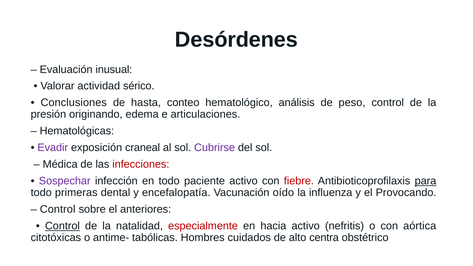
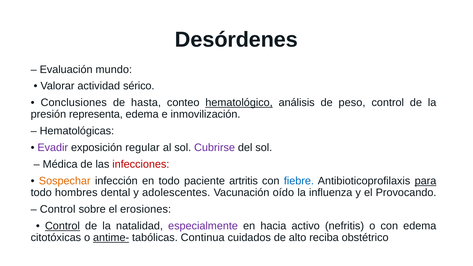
inusual: inusual -> mundo (114, 69)
hematológico underline: none -> present (239, 103)
originando: originando -> representa (96, 114)
articulaciones: articulaciones -> inmovilización (205, 114)
craneal: craneal -> regular (143, 148)
Sospechar colour: purple -> orange (65, 181)
paciente activo: activo -> artritis (244, 181)
fiebre colour: red -> blue (299, 181)
primeras: primeras -> hombres (76, 193)
encefalopatía: encefalopatía -> adolescentes (176, 193)
anteriores: anteriores -> erosiones (146, 209)
especialmente colour: red -> purple (203, 226)
con aórtica: aórtica -> edema (420, 226)
antime- underline: none -> present (111, 238)
Hombres: Hombres -> Continua (203, 238)
centra: centra -> reciba (324, 238)
